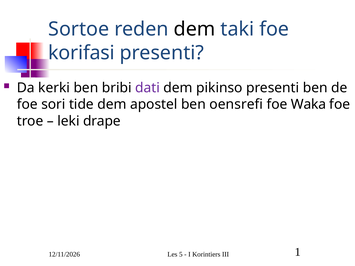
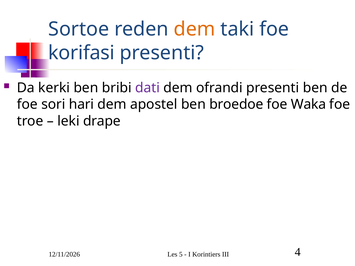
dem colour: black -> orange (195, 29)
pikinso: pikinso -> ofrandi (219, 88)
tide: tide -> hari (81, 105)
oensrefi: oensrefi -> broedoe (236, 105)
1: 1 -> 4 (298, 252)
